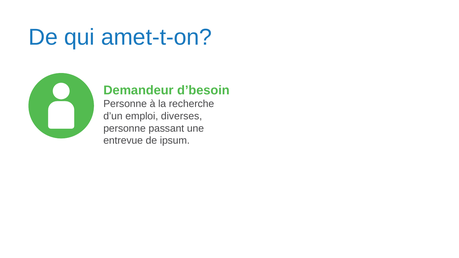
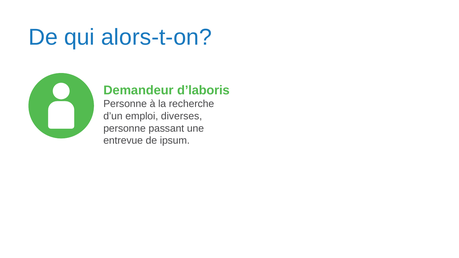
amet-t-on: amet-t-on -> alors-t-on (156, 37)
d’besoin: d’besoin -> d’laboris (203, 90)
